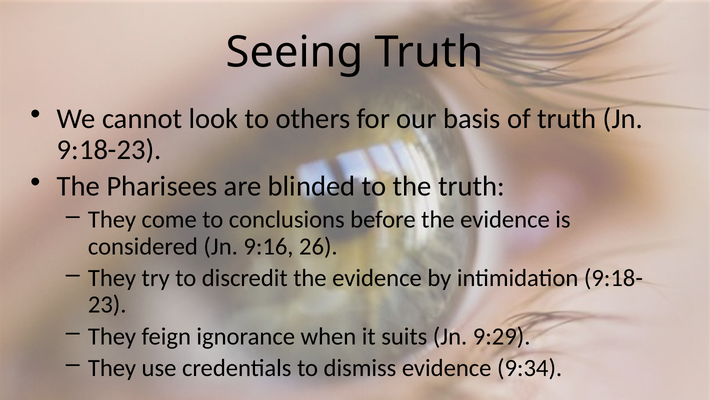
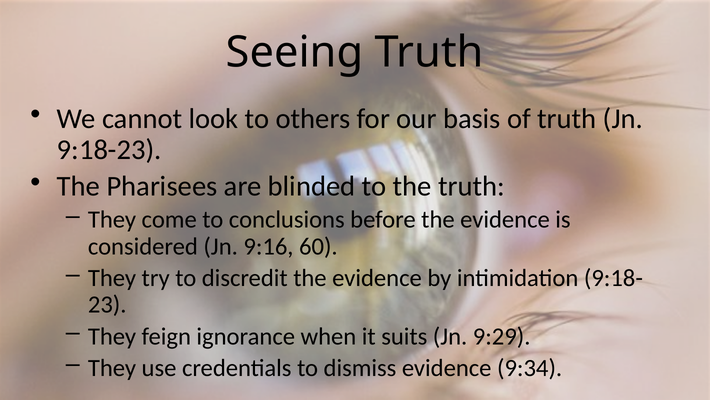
26: 26 -> 60 (318, 246)
